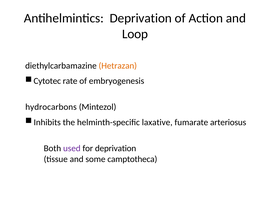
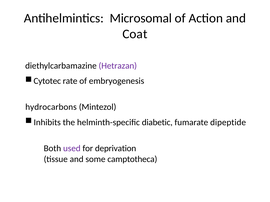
Antihelmintics Deprivation: Deprivation -> Microsomal (141, 18)
Loop: Loop -> Coat (135, 34)
Hetrazan colour: orange -> purple (118, 66)
laxative: laxative -> diabetic (157, 123)
arteriosus: arteriosus -> dipeptide (228, 123)
